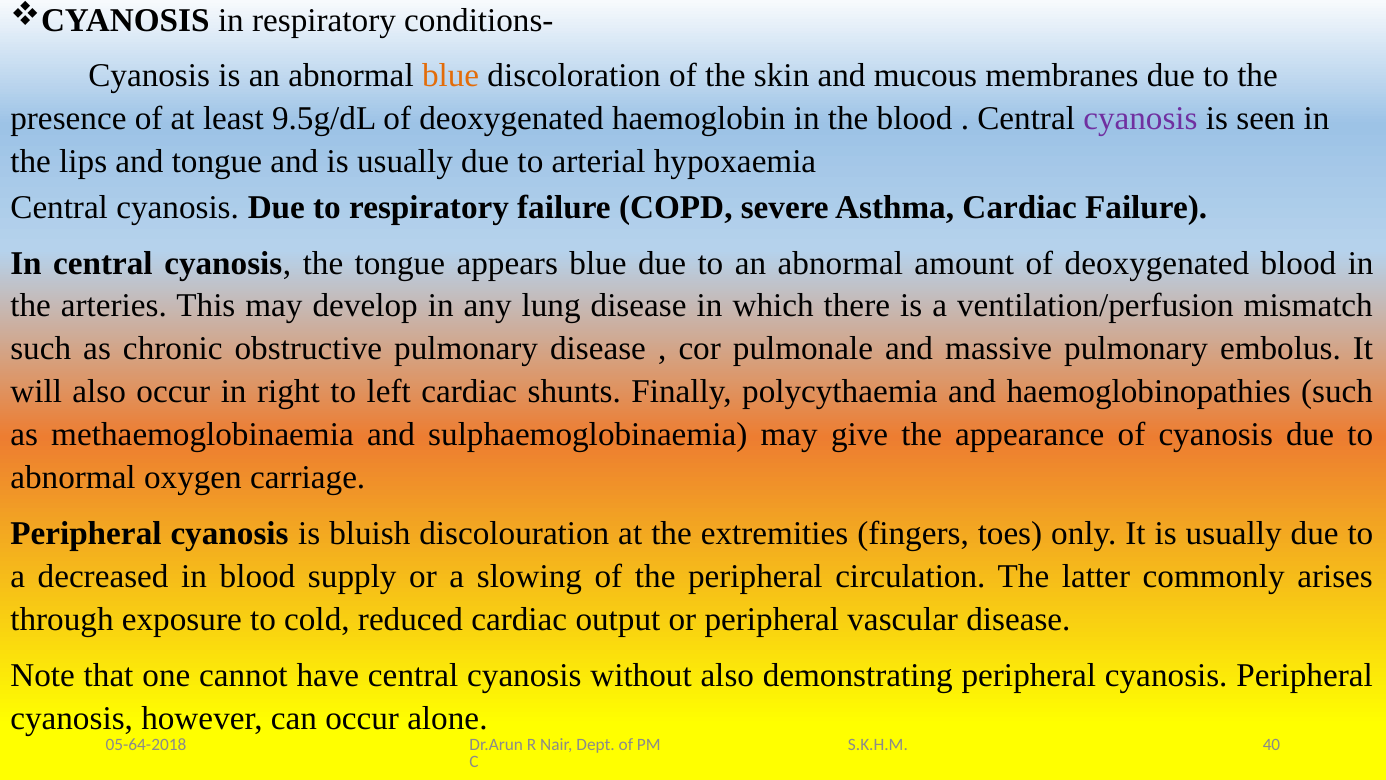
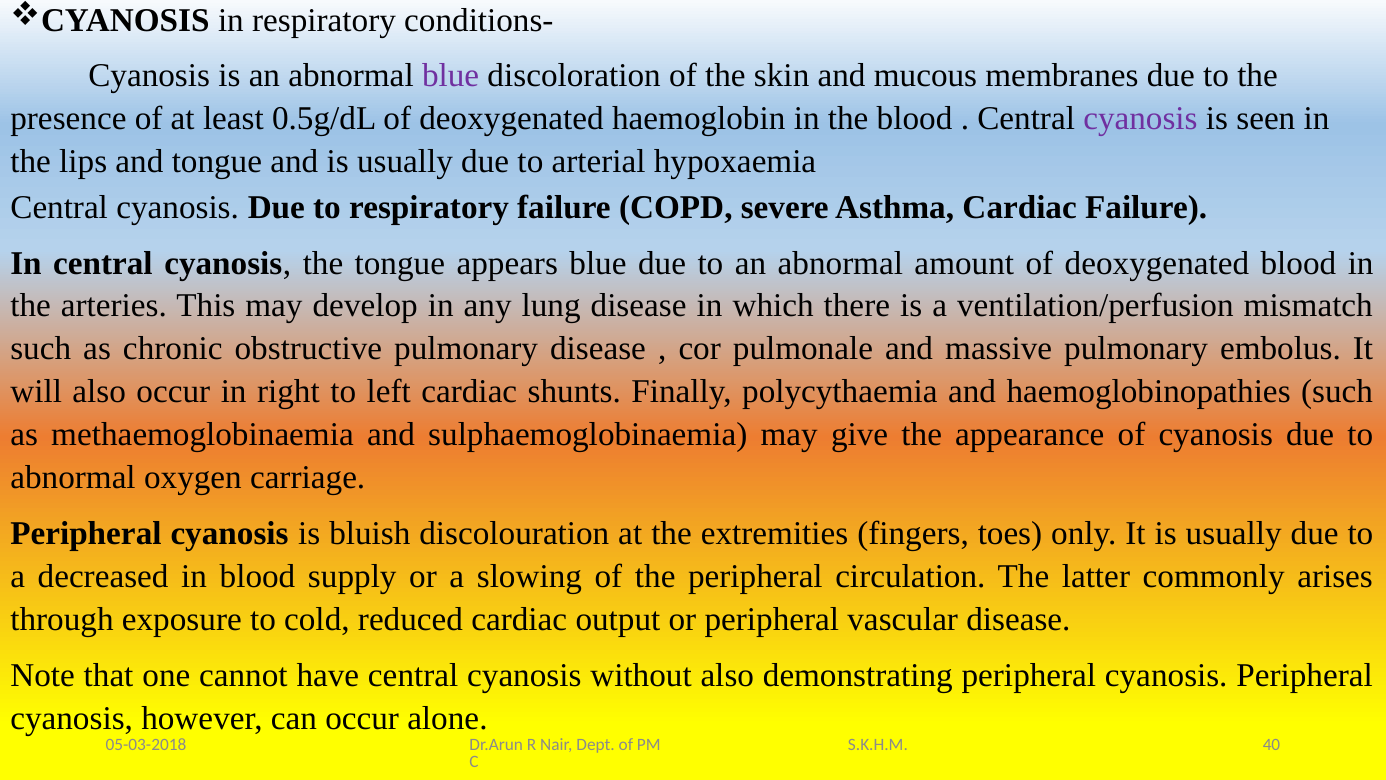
blue colour: orange -> purple (451, 76)
9.5g/dL: 9.5g/dL -> 0.5g/dL (324, 119)
05-64-2018: 05-64-2018 -> 05-03-2018 (146, 745)
